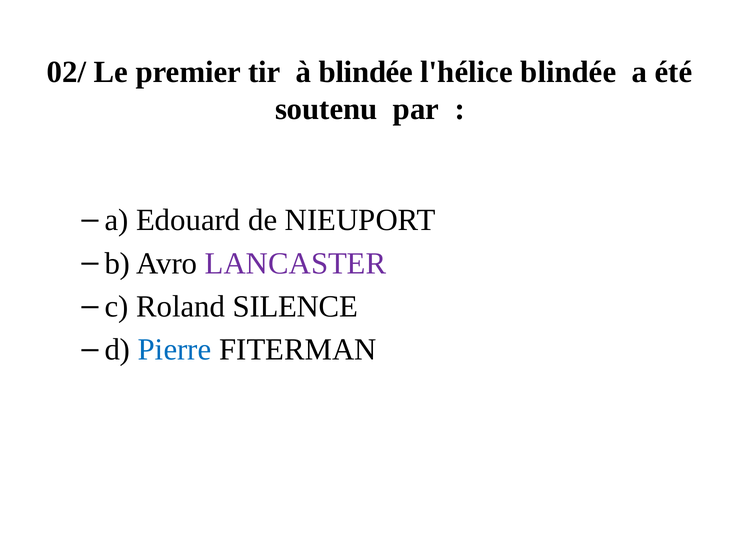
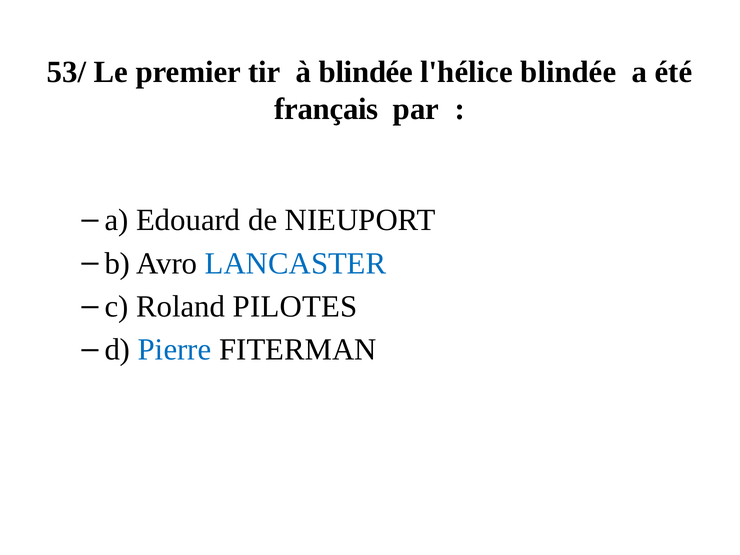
02/: 02/ -> 53/ (66, 72)
soutenu: soutenu -> français (326, 109)
LANCASTER colour: purple -> blue (296, 263)
SILENCE: SILENCE -> PILOTES (295, 307)
